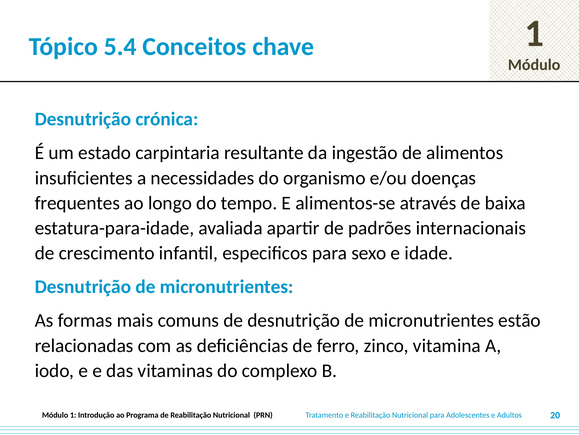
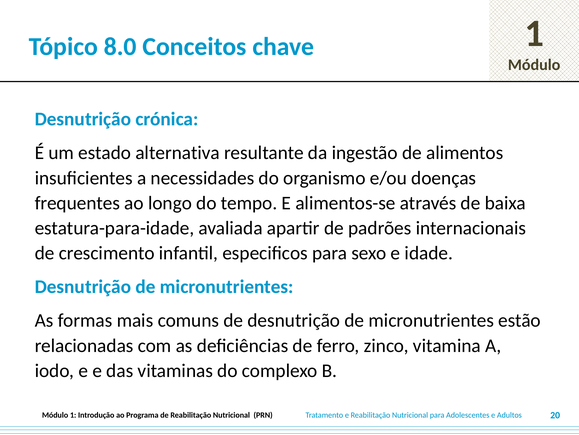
5.4: 5.4 -> 8.0 (120, 47)
carpintaria: carpintaria -> alternativa (178, 153)
